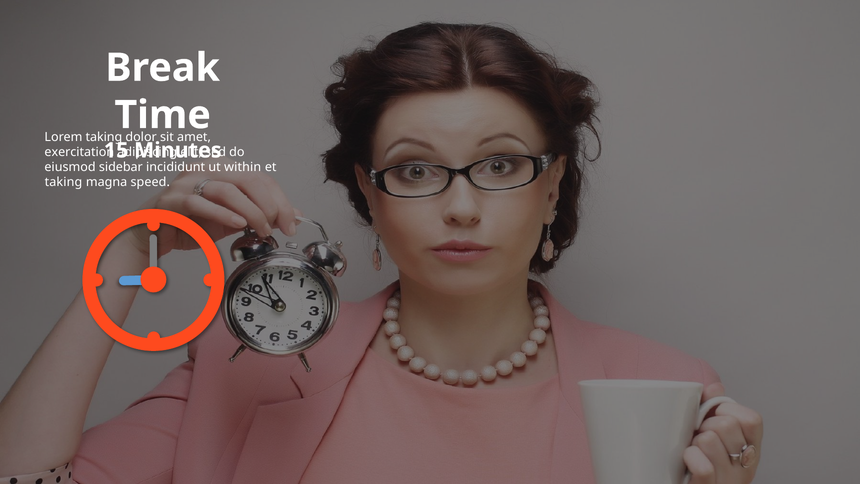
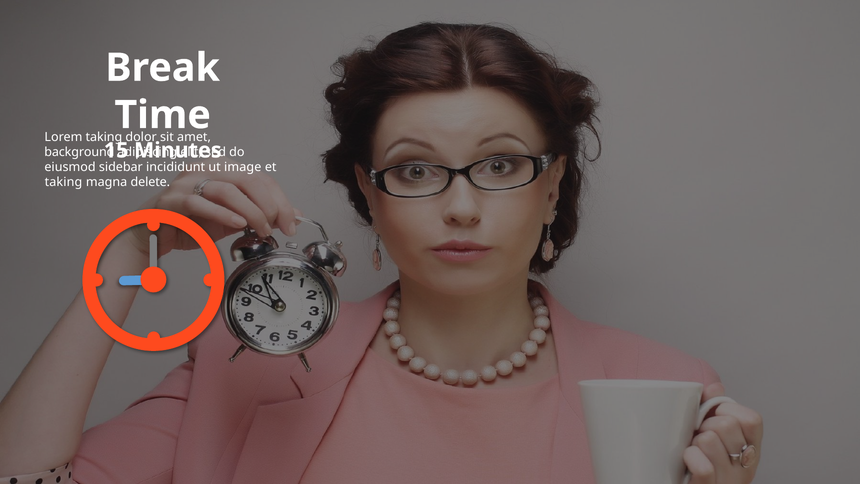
exercitation: exercitation -> background (79, 152)
within: within -> image (243, 167)
speed: speed -> delete (150, 182)
